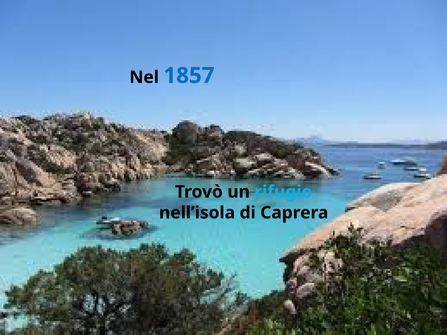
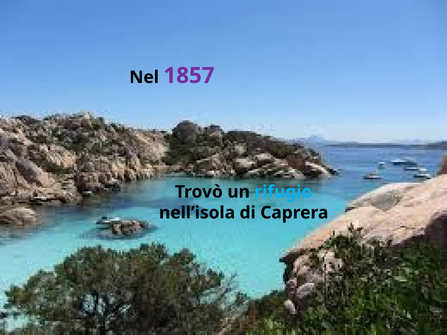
1857 colour: blue -> purple (189, 76)
